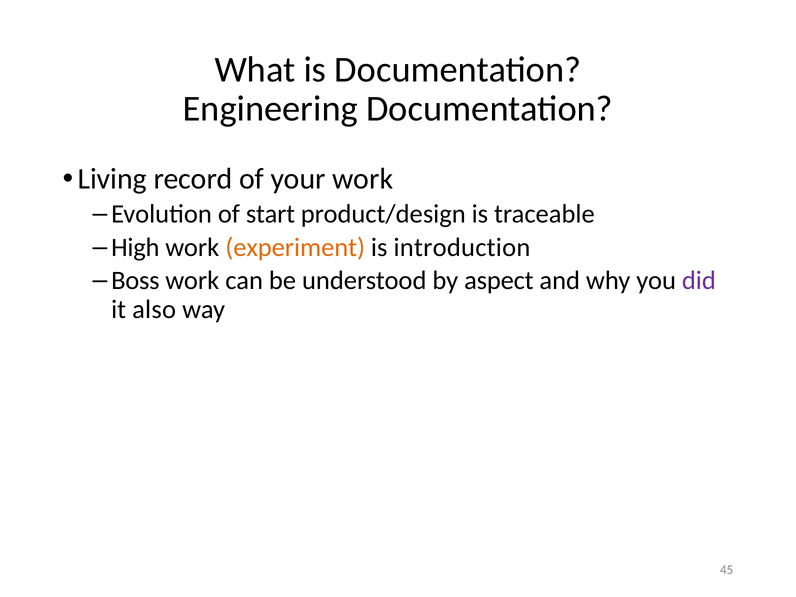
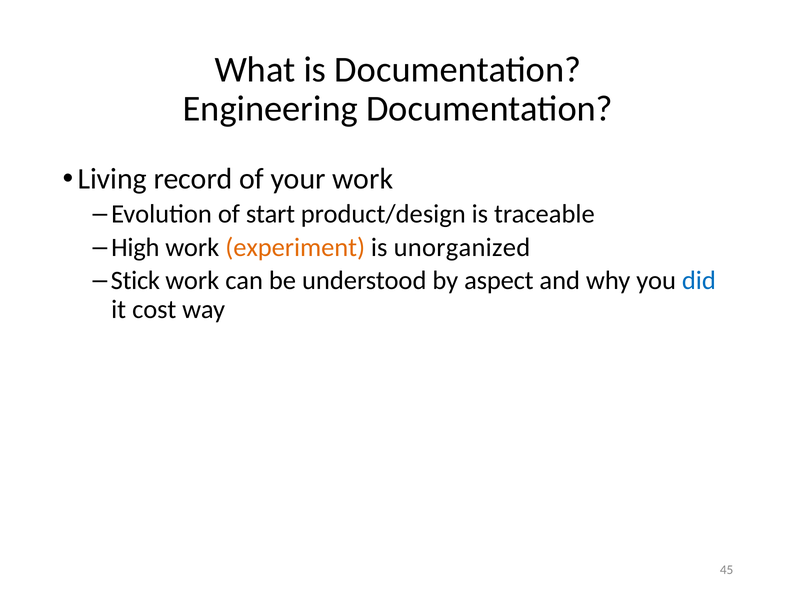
introduction: introduction -> unorganized (462, 247)
Boss: Boss -> Stick (135, 281)
did colour: purple -> blue (699, 281)
also: also -> cost (154, 309)
